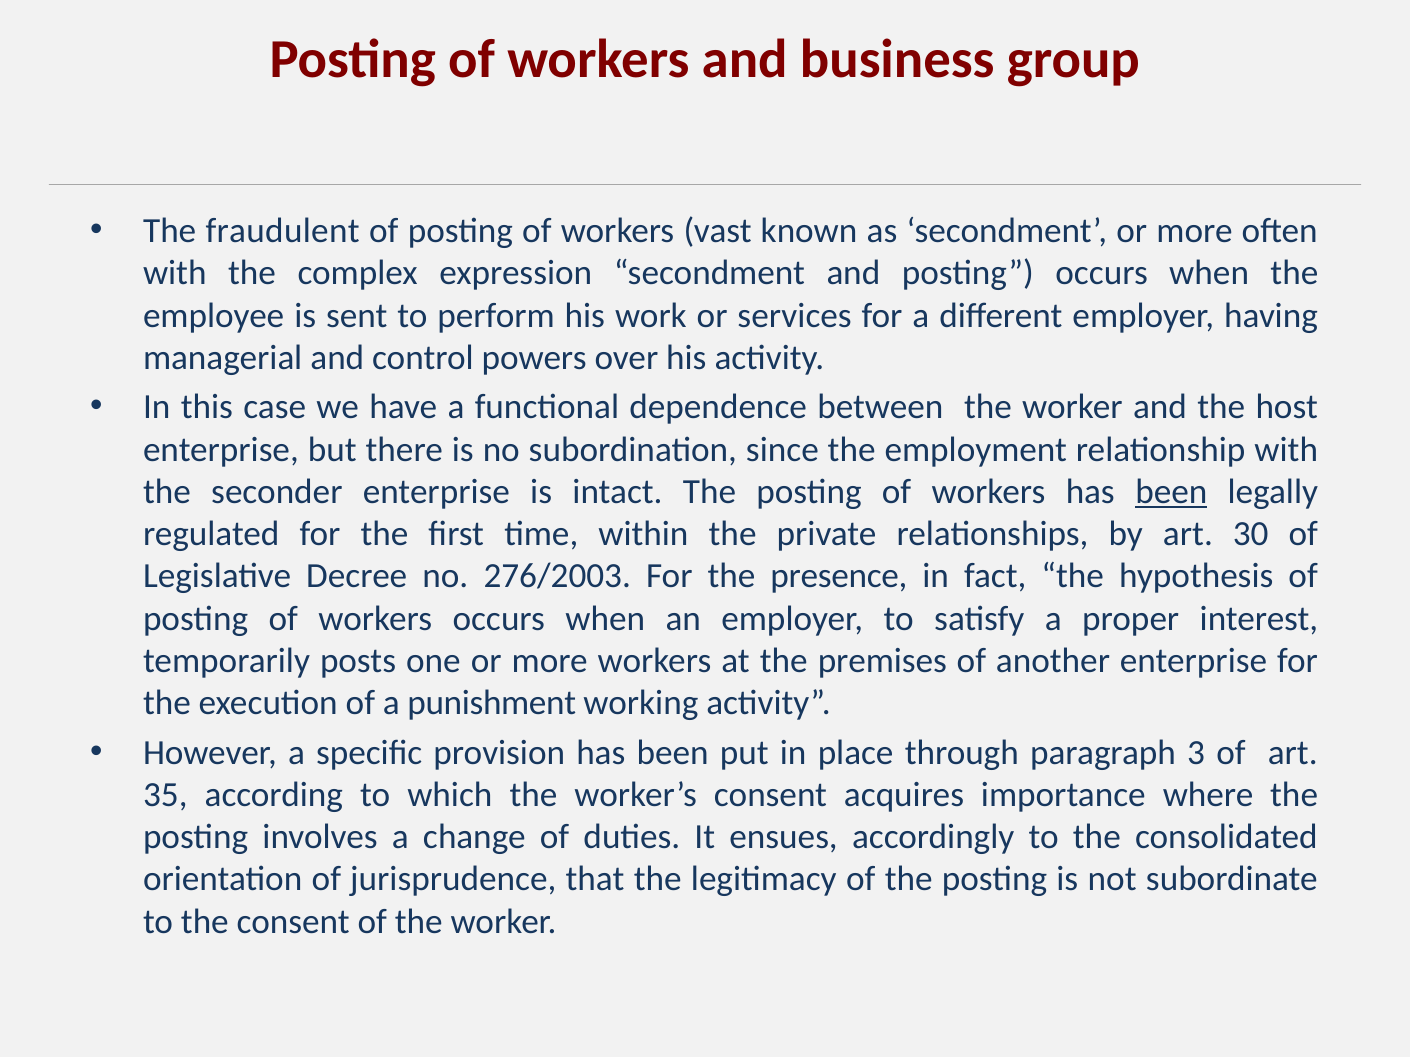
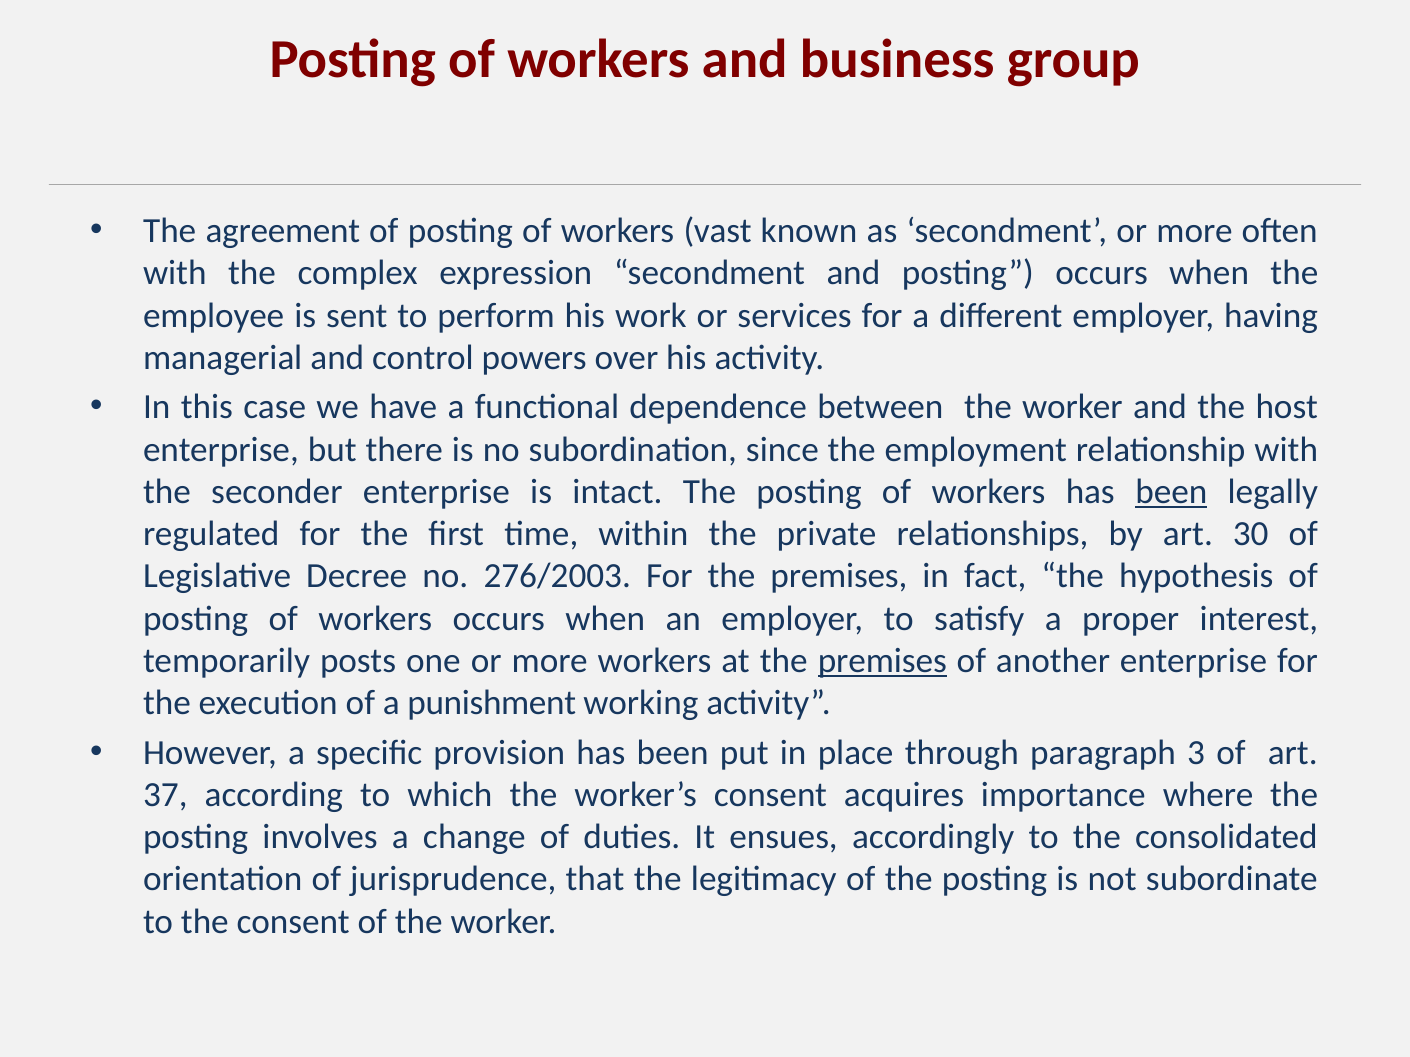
fraudulent: fraudulent -> agreement (283, 231)
For the presence: presence -> premises (839, 577)
premises underline: none -> present (882, 661)
35: 35 -> 37 (165, 795)
